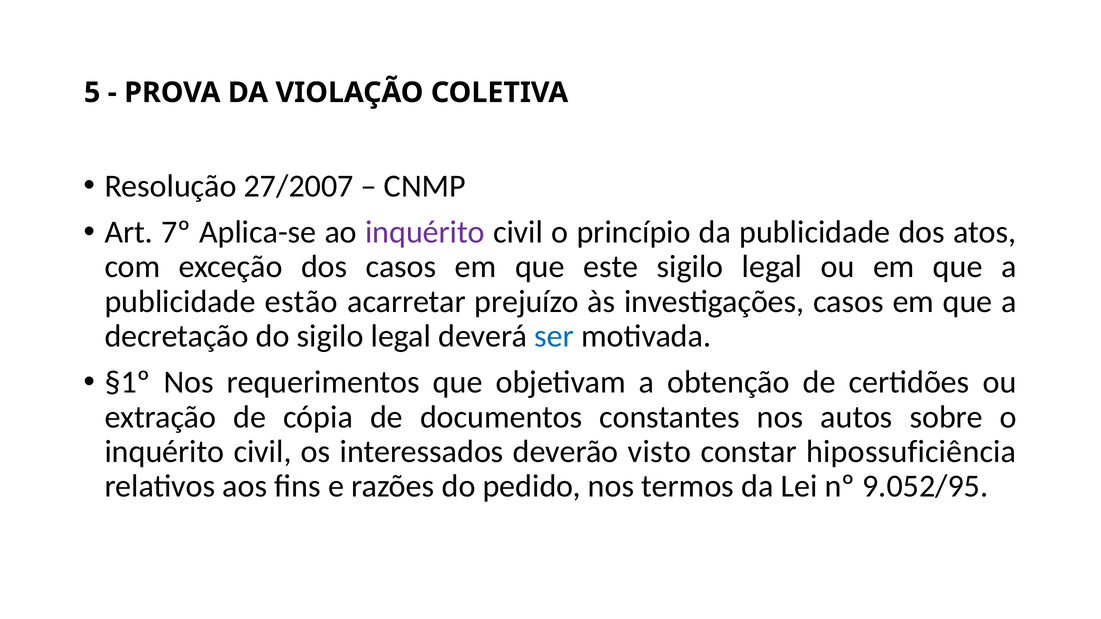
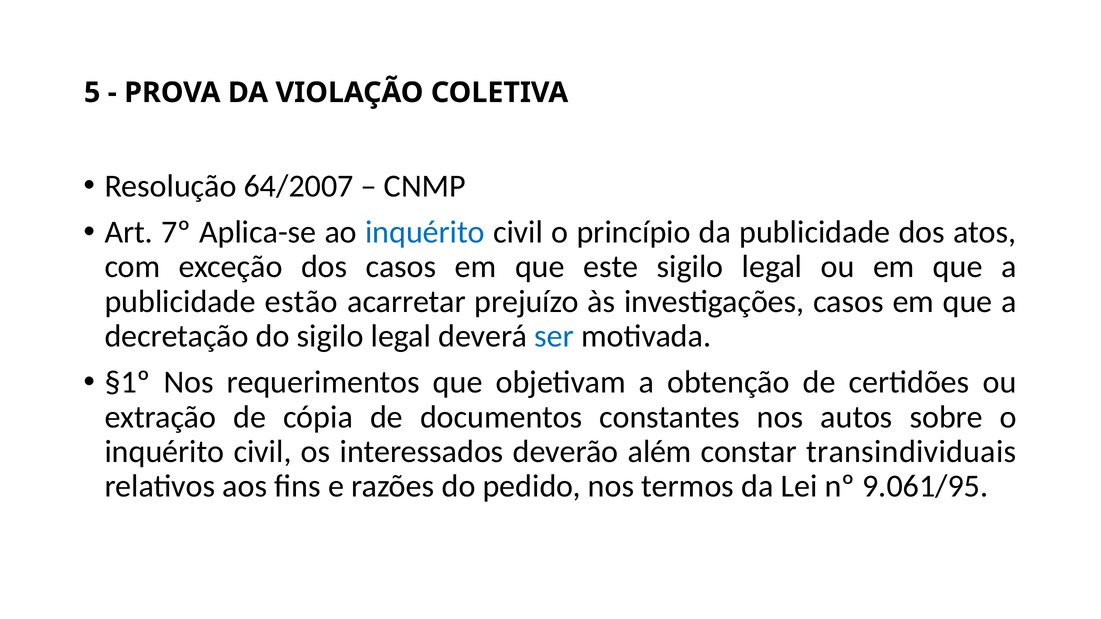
27/2007: 27/2007 -> 64/2007 (299, 186)
inquérito colour: purple -> blue (425, 232)
visto: visto -> além (660, 452)
hipossuficiência: hipossuficiência -> transindividuais (911, 452)
9.052/95: 9.052/95 -> 9.061/95 (925, 487)
